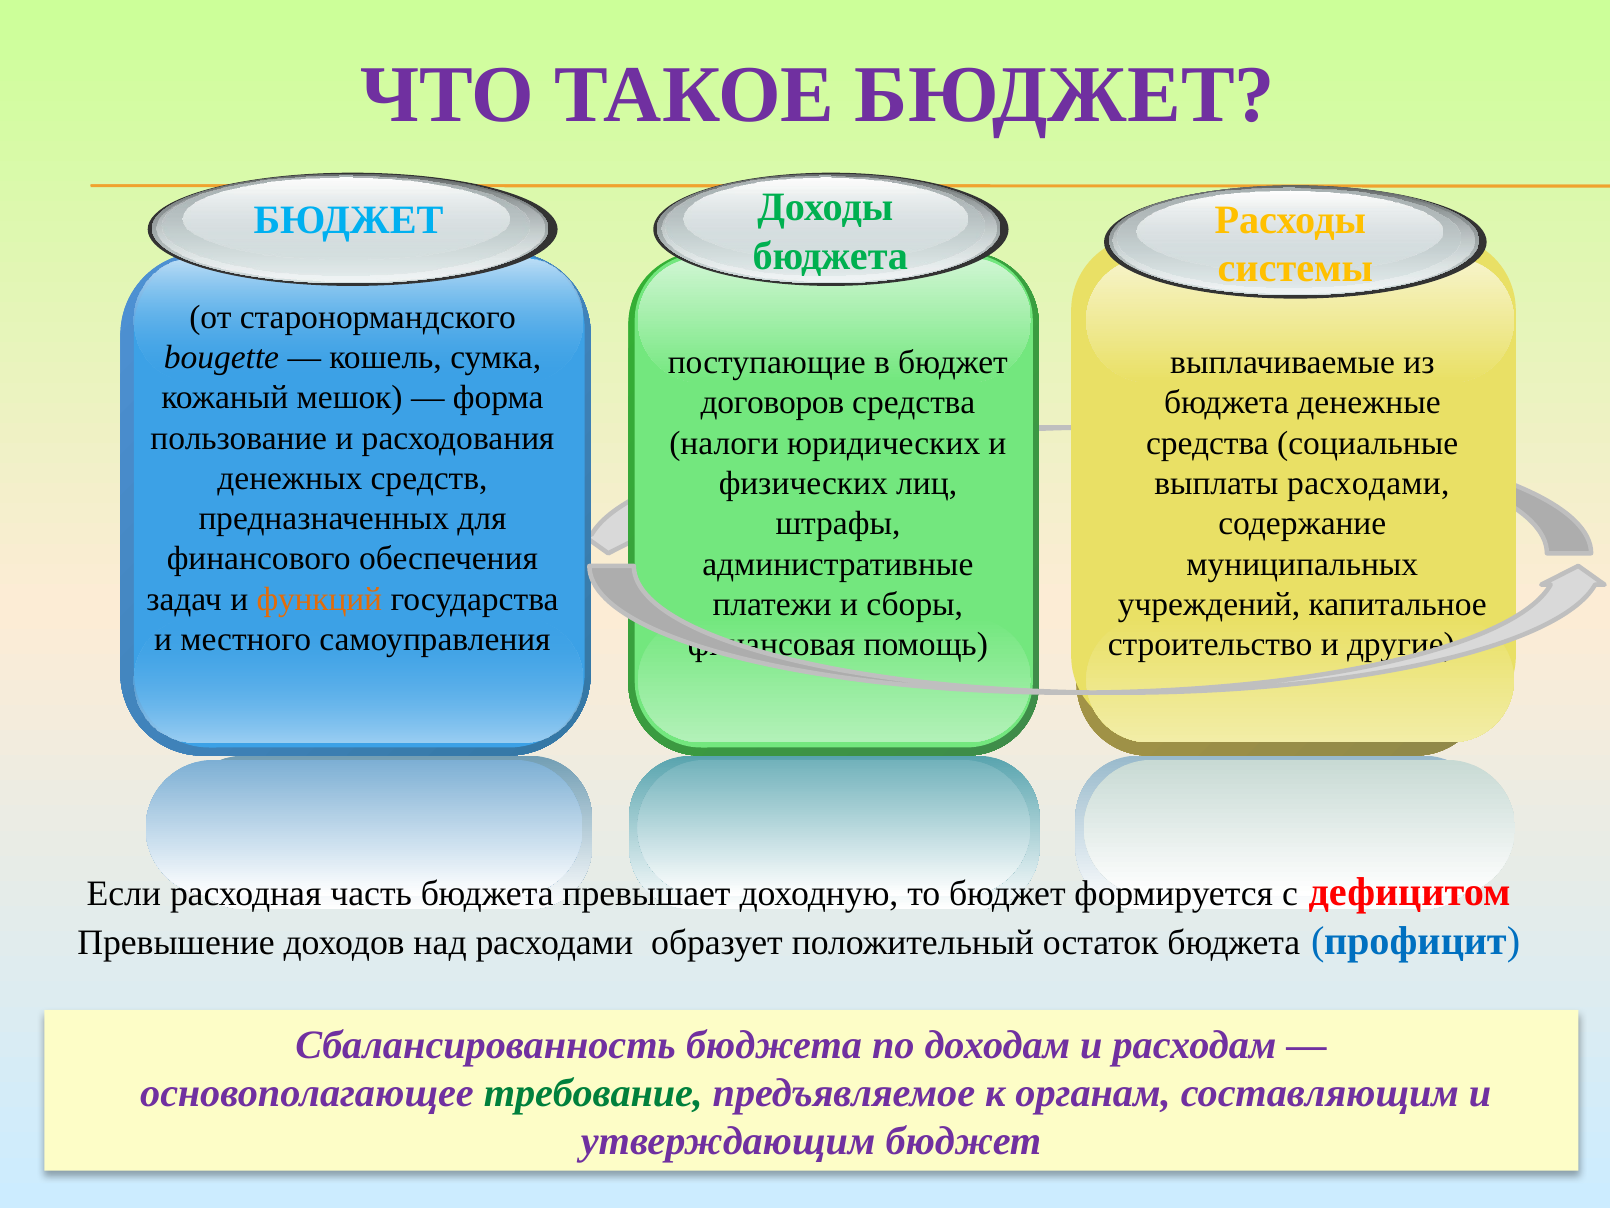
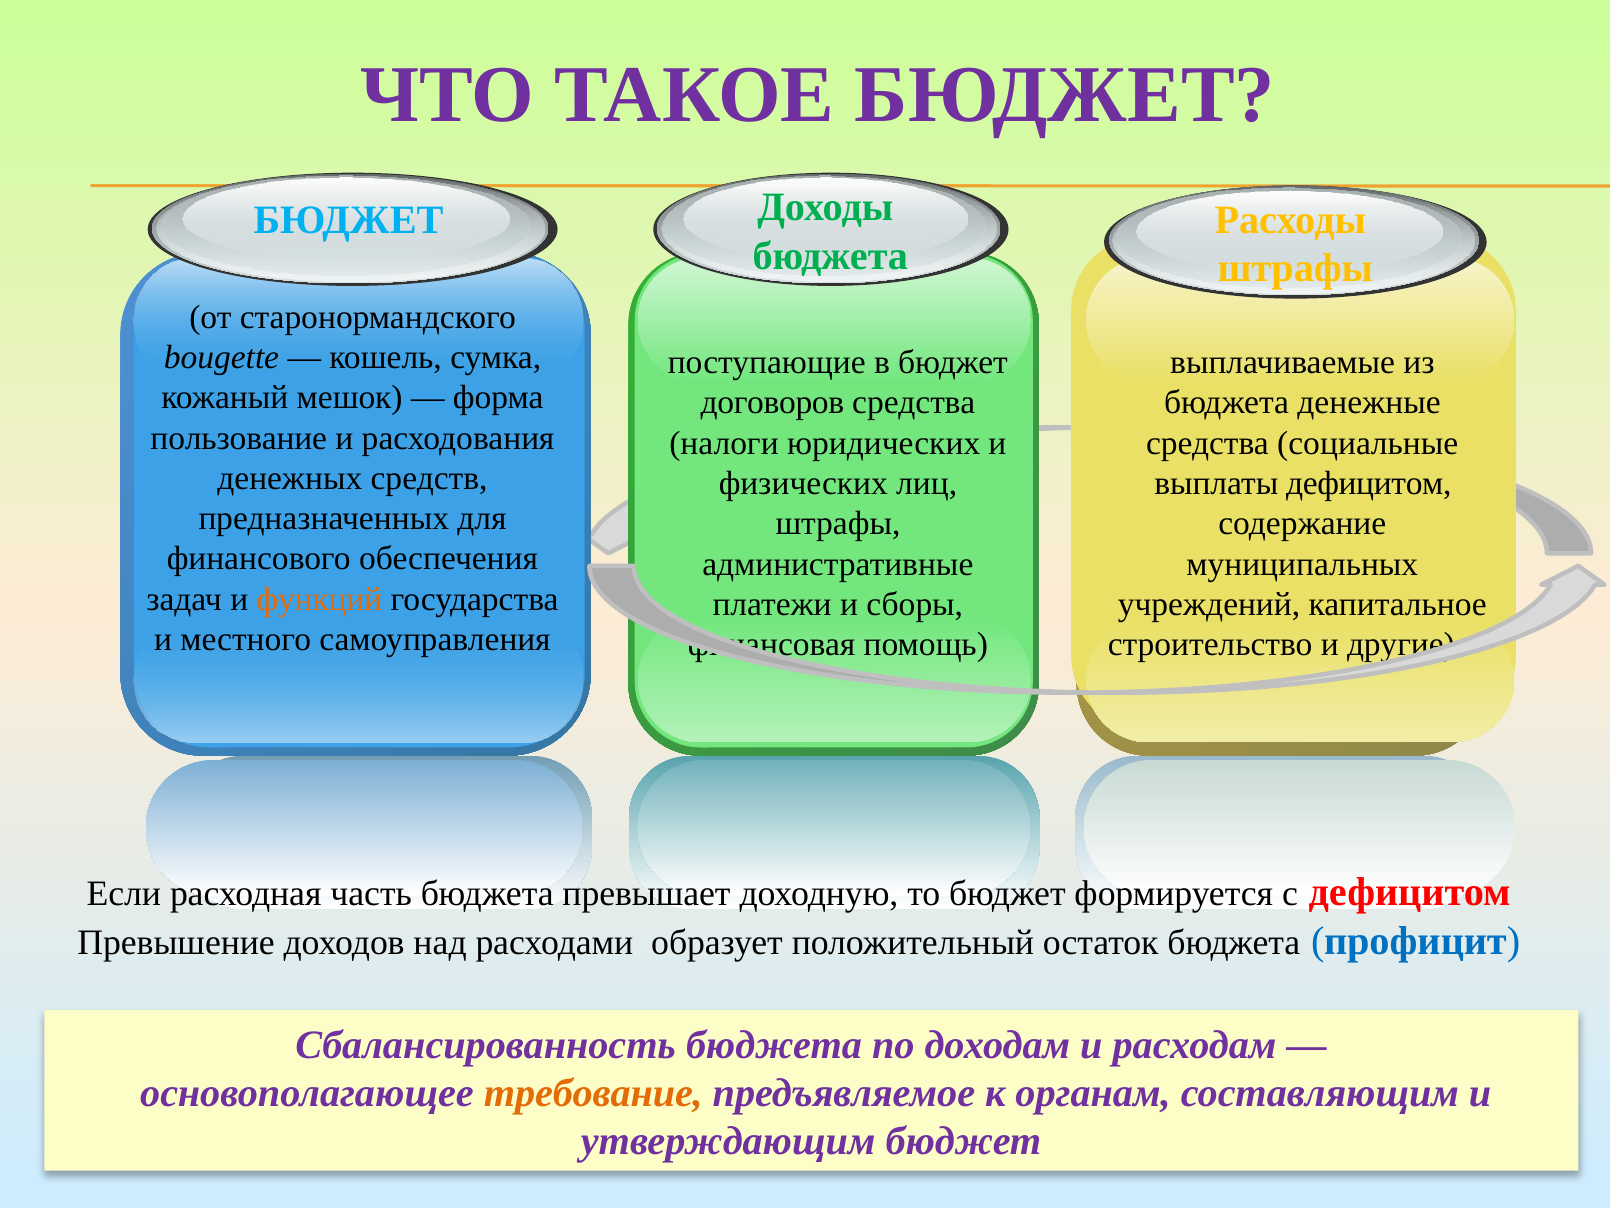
системы: системы -> штрафы (1295, 268)
выплаты расходами: расходами -> дефицитом (1369, 483)
требование colour: green -> orange (593, 1093)
